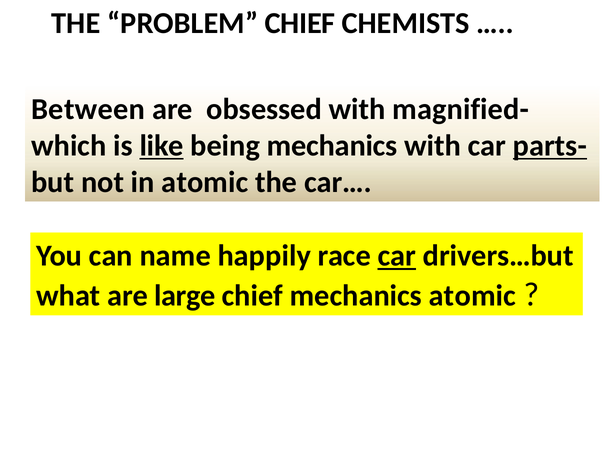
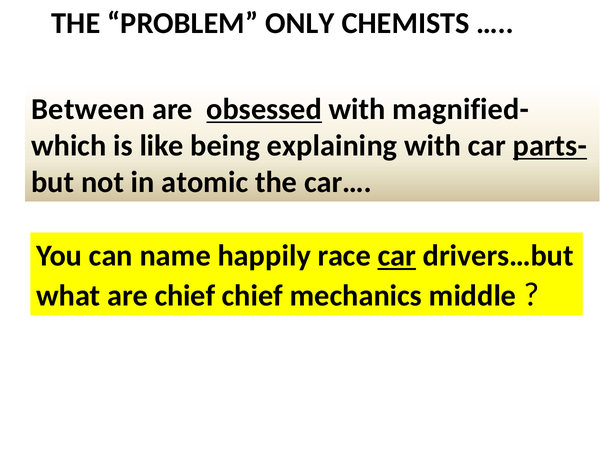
PROBLEM CHIEF: CHIEF -> ONLY (300, 23)
obsessed underline: none -> present (264, 109)
like underline: present -> none (162, 146)
being mechanics: mechanics -> explaining (332, 146)
are large: large -> chief (185, 296)
mechanics atomic: atomic -> middle (473, 296)
